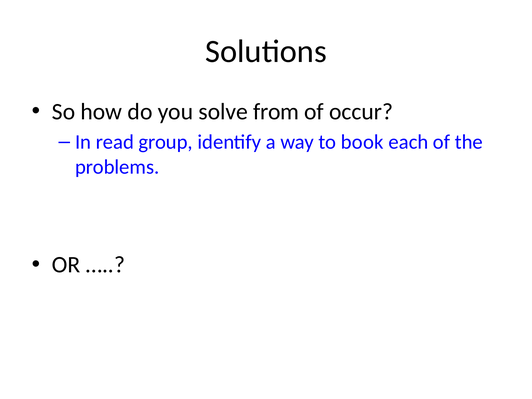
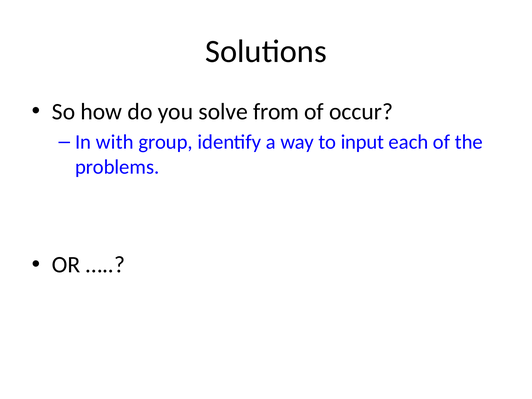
read: read -> with (115, 142)
book: book -> input (362, 142)
